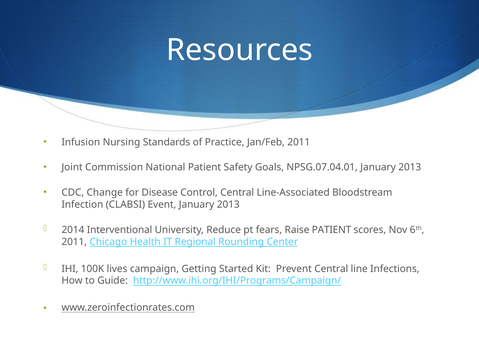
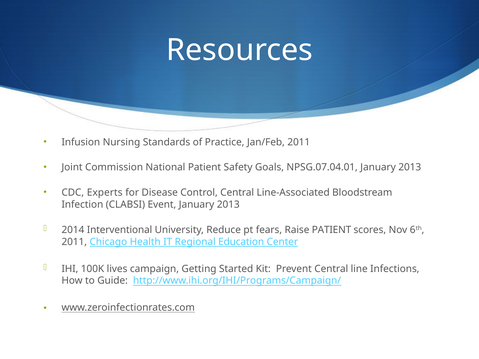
Change: Change -> Experts (105, 193)
Rounding: Rounding -> Education (241, 242)
